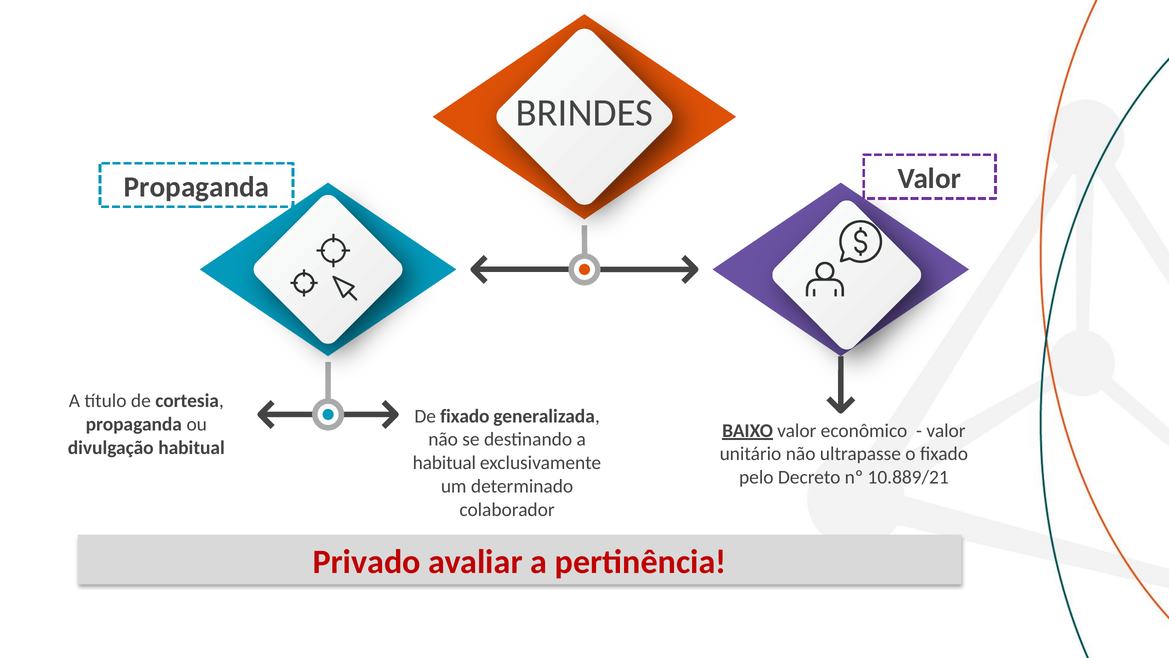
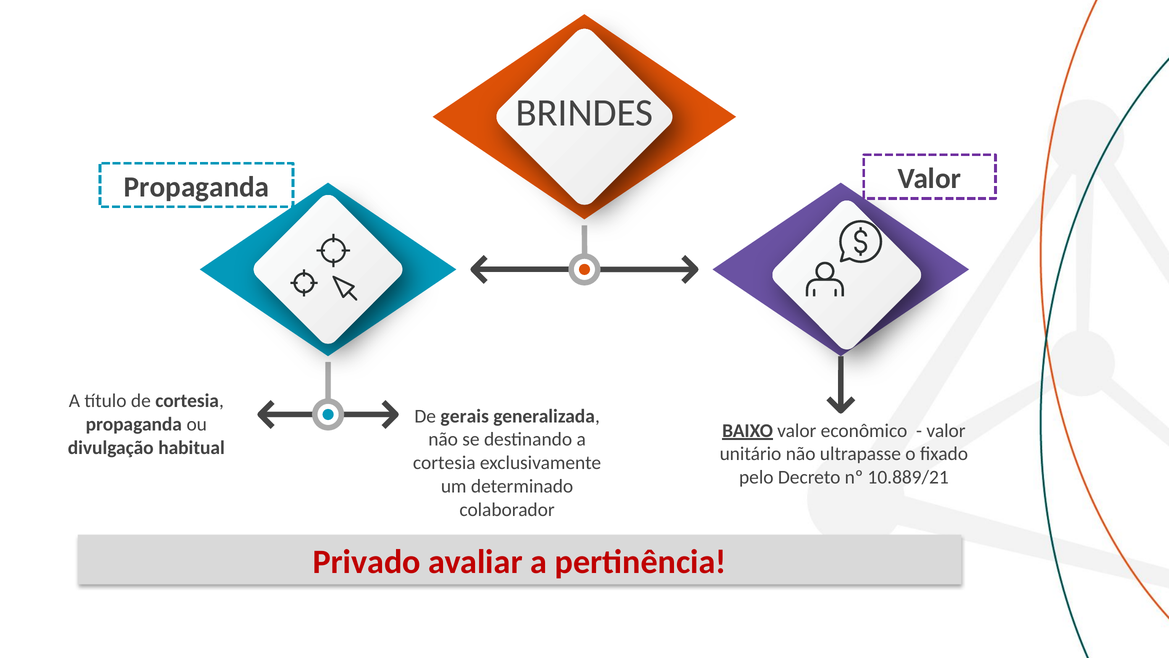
De fixado: fixado -> gerais (465, 416)
habitual: habitual -> cortesia (444, 463)
